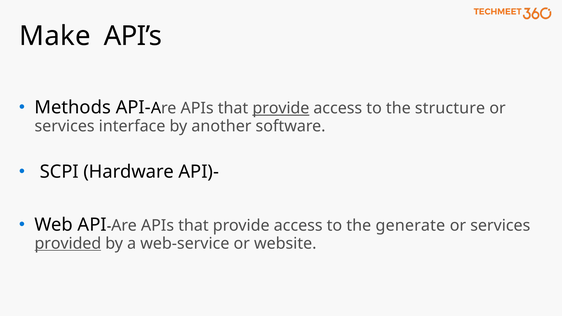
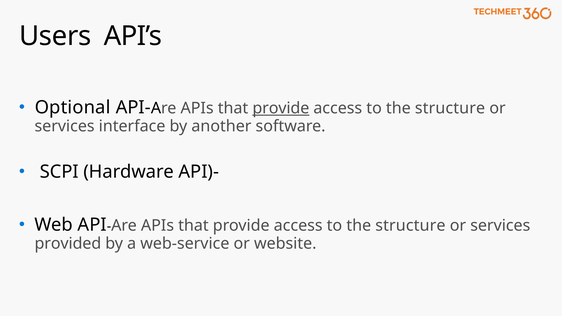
Make: Make -> Users (55, 36)
Methods: Methods -> Optional (73, 108)
generate: generate -> structure (410, 226)
provided underline: present -> none (68, 243)
